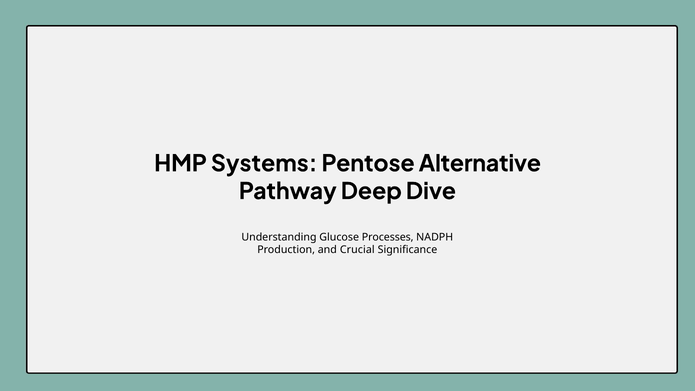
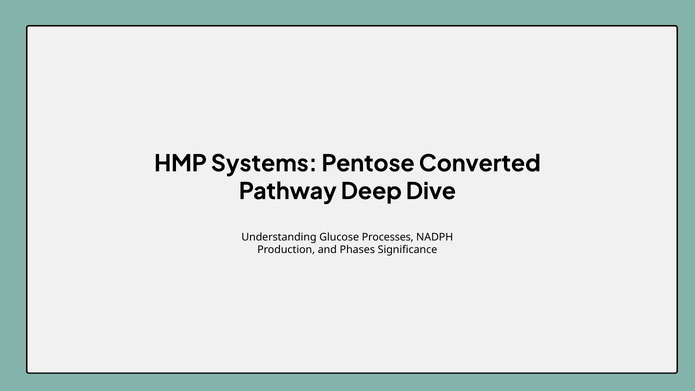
Alternative: Alternative -> Converted (480, 164)
Crucial: Crucial -> Phases (357, 250)
